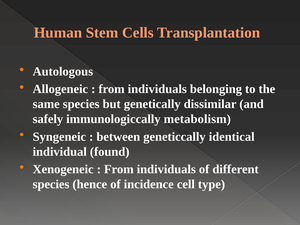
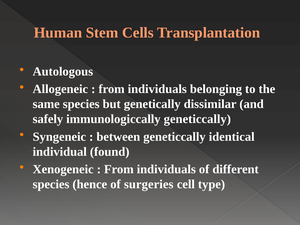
immunologiccally metabolism: metabolism -> geneticcally (197, 119)
incidence: incidence -> surgeries (149, 184)
